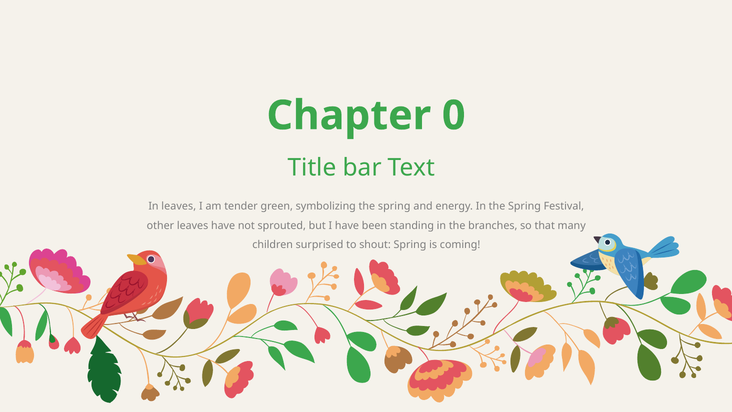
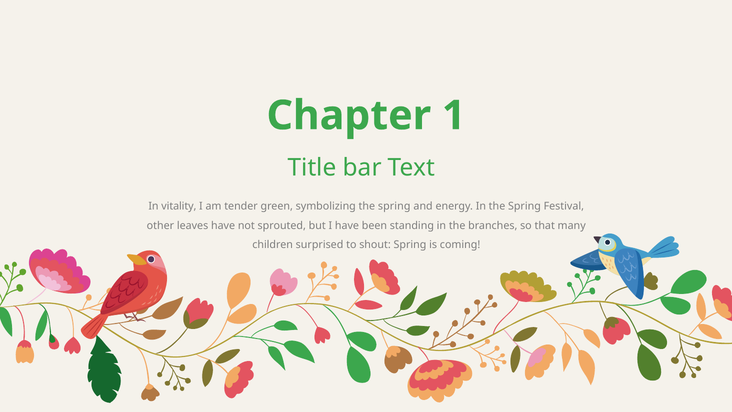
0: 0 -> 1 (454, 116)
In leaves: leaves -> vitality (179, 206)
